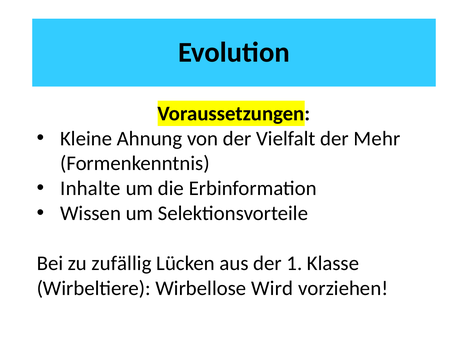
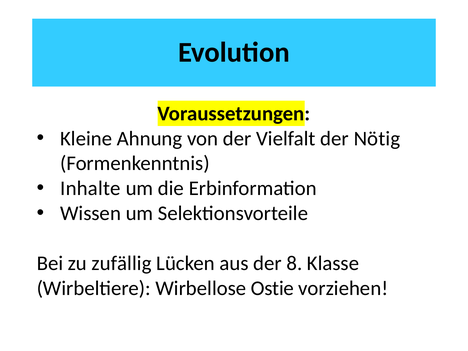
Mehr: Mehr -> Nötig (377, 138)
1: 1 -> 8 (294, 263)
Wird: Wird -> Ostie (272, 288)
